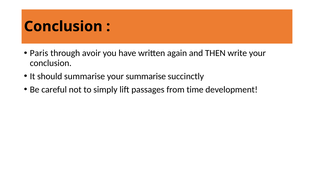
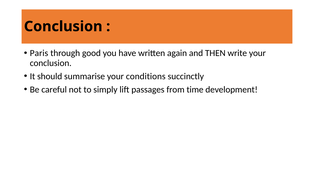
avoir: avoir -> good (91, 53)
your summarise: summarise -> conditions (146, 76)
